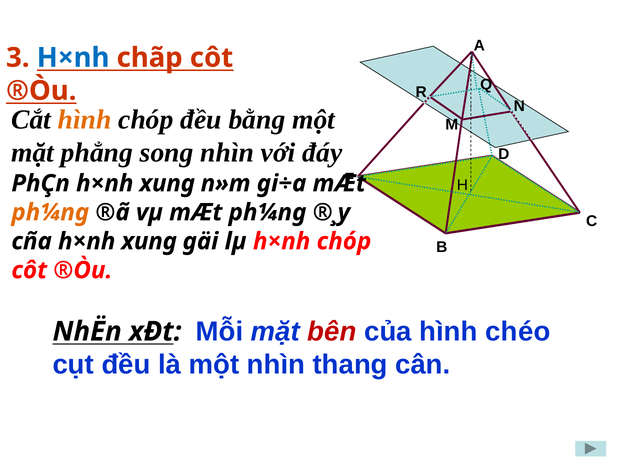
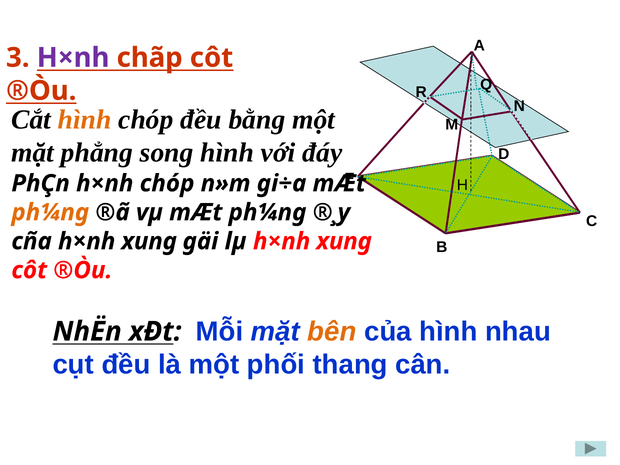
H×nh colour: blue -> purple (73, 58)
song nhìn: nhìn -> hình (227, 153)
PhÇn h×nh xung: xung -> chóp (167, 183)
lµ h×nh chóp: chóp -> xung (344, 241)
bên colour: red -> orange (332, 331)
chéo: chéo -> nhau (518, 331)
một nhìn: nhìn -> phối (276, 365)
